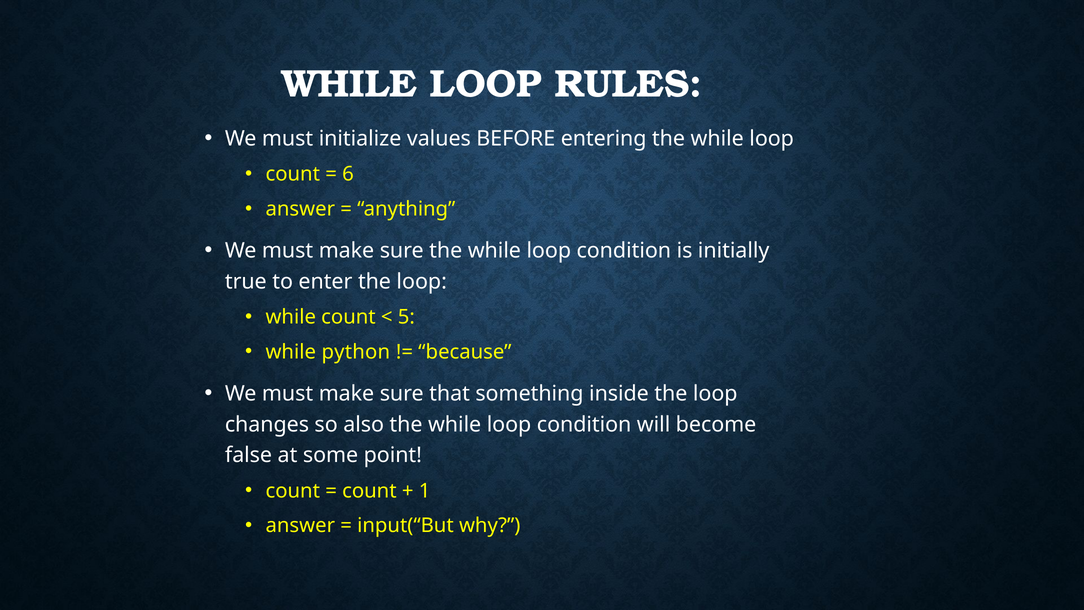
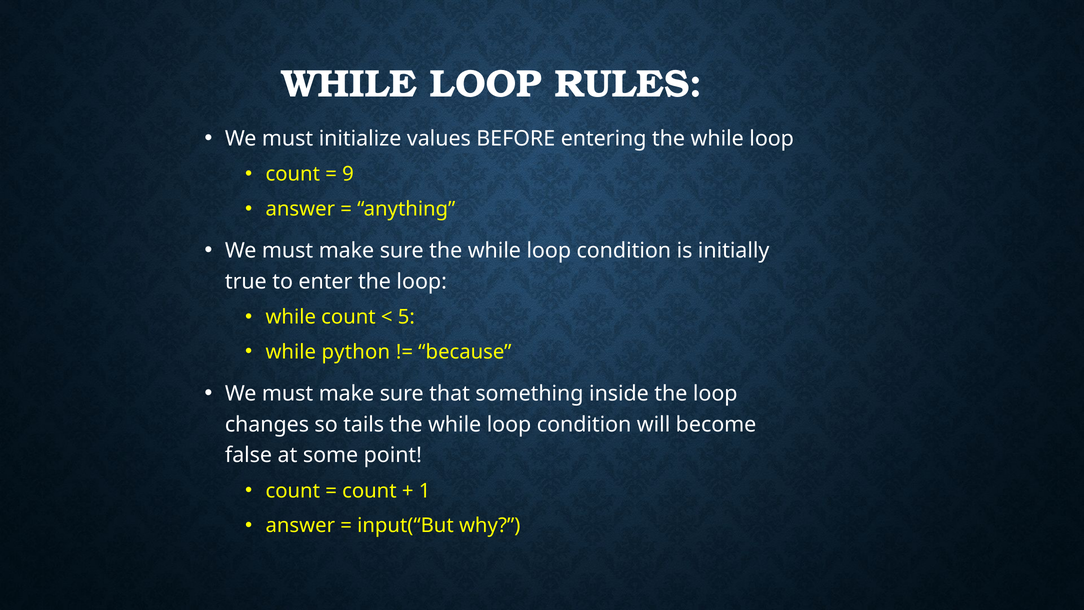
6: 6 -> 9 (348, 174)
also: also -> tails (364, 424)
